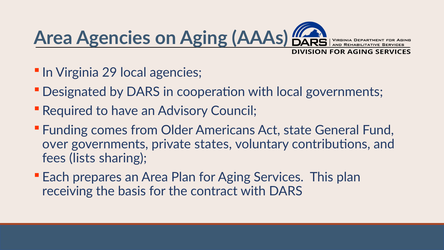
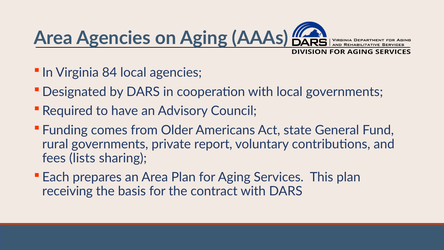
29: 29 -> 84 (110, 72)
over: over -> rural (55, 144)
states: states -> report (213, 144)
